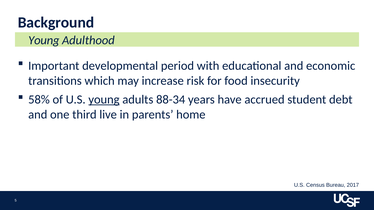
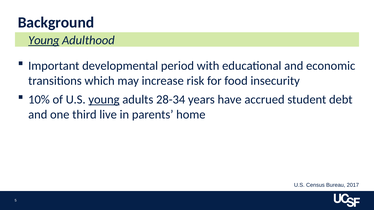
Young underline: none -> present (44, 40)
58%: 58% -> 10% (39, 100)
88-34: 88-34 -> 28-34 (171, 100)
